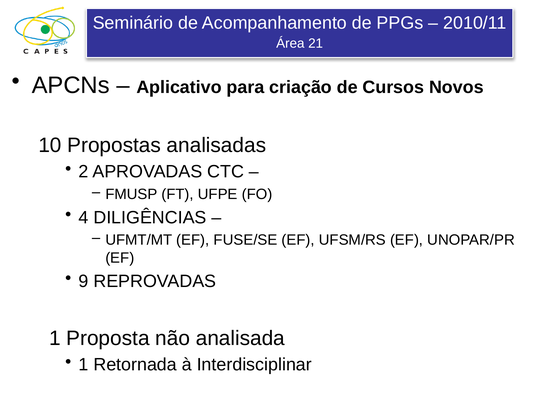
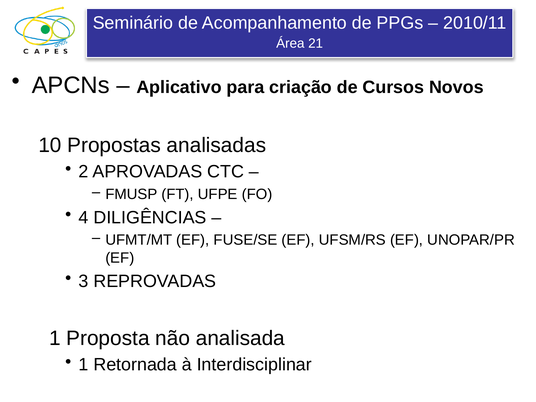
9: 9 -> 3 (84, 281)
